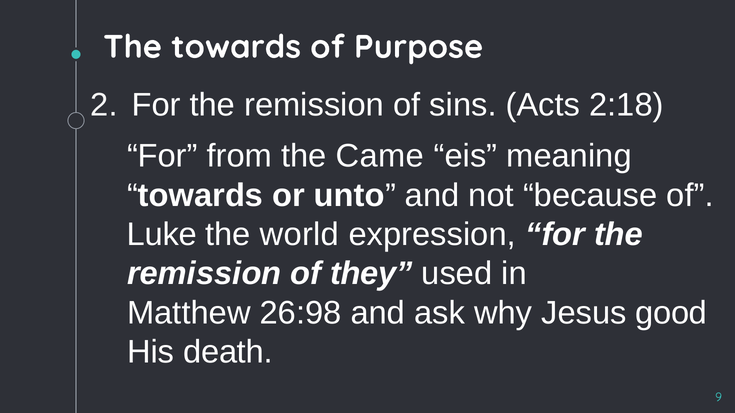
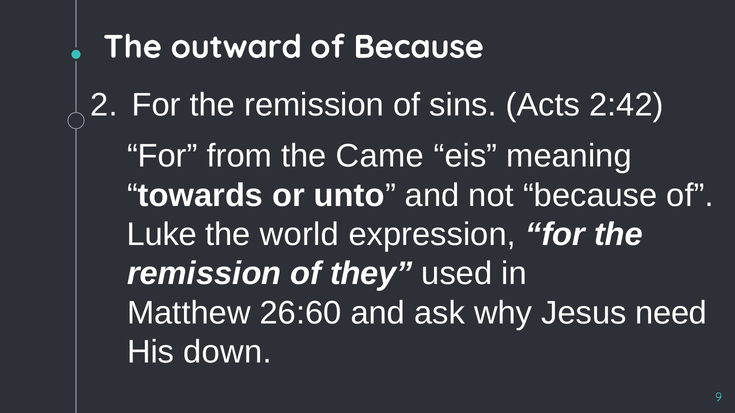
The towards: towards -> outward (236, 47)
of Purpose: Purpose -> Because (419, 47)
2:18: 2:18 -> 2:42 (626, 105)
26:98: 26:98 -> 26:60 (301, 313)
good: good -> need (671, 313)
death: death -> down (228, 352)
